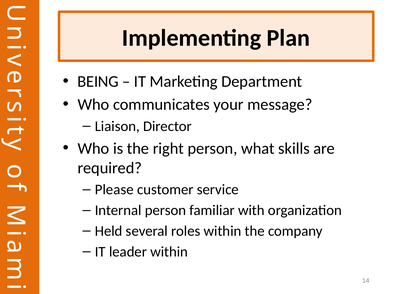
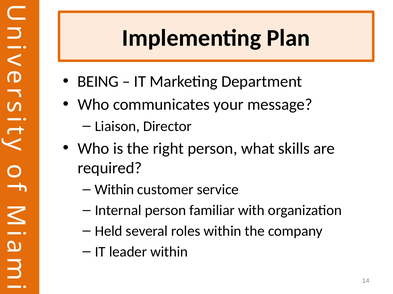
Please: Please -> Within (114, 190)
